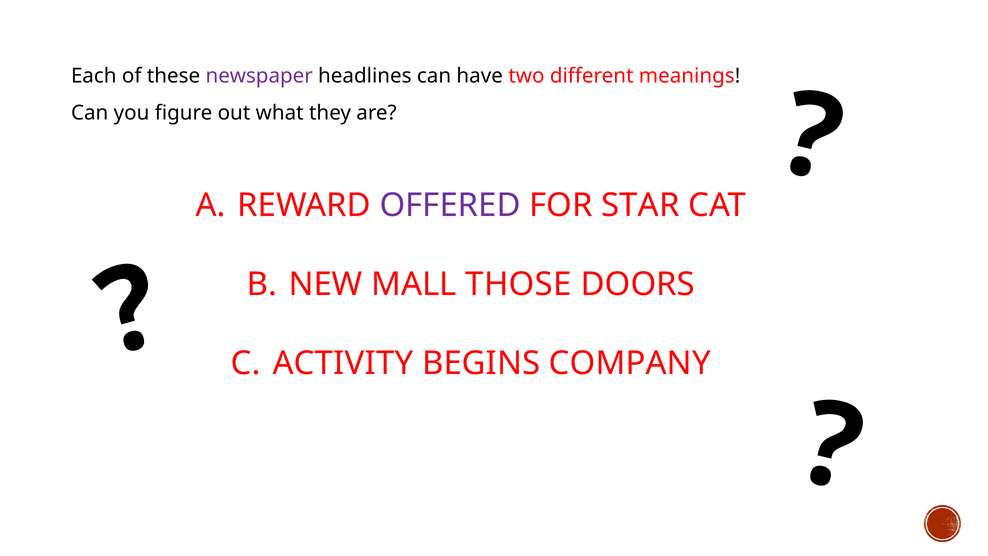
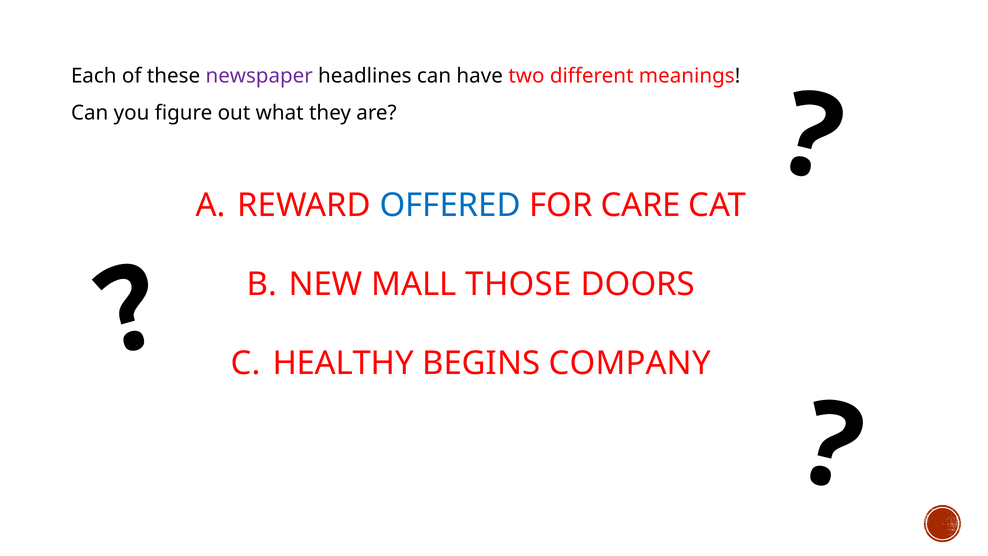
OFFERED colour: purple -> blue (450, 205)
STAR: STAR -> CARE (641, 205)
ACTIVITY: ACTIVITY -> HEALTHY (343, 363)
